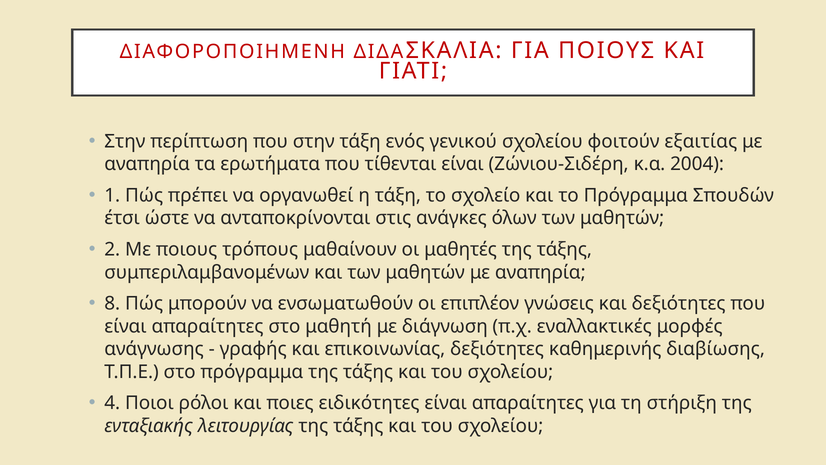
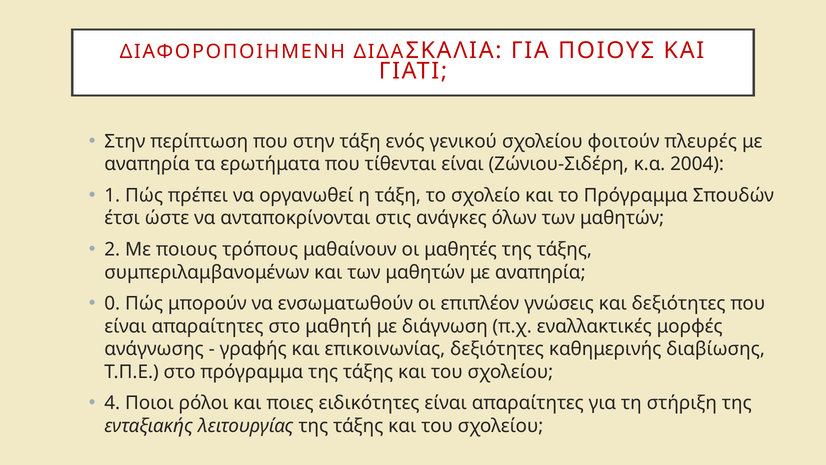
εξαιτίας: εξαιτίας -> πλευρές (701, 141)
8: 8 -> 0 (112, 303)
